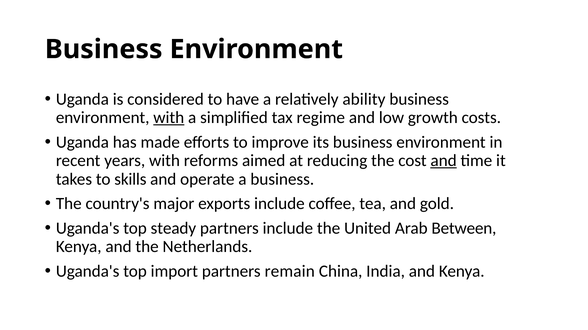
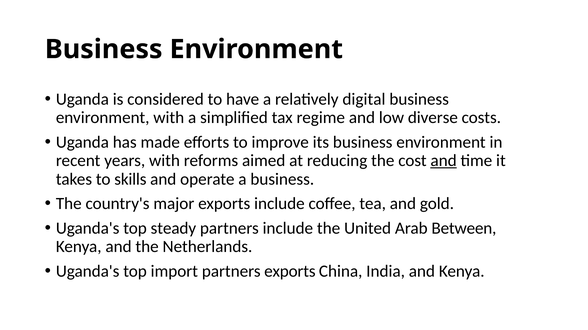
ability: ability -> digital (364, 99)
with underline: present -> none (169, 118)
growth: growth -> diverse (433, 118)
partners remain: remain -> exports (290, 272)
